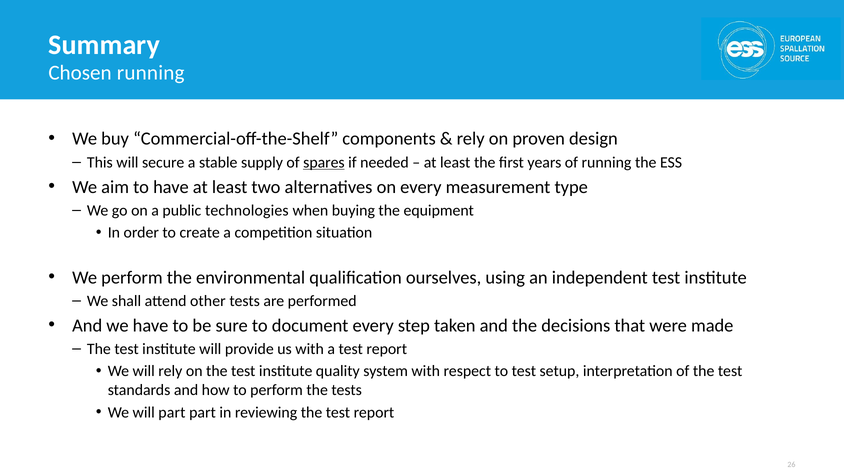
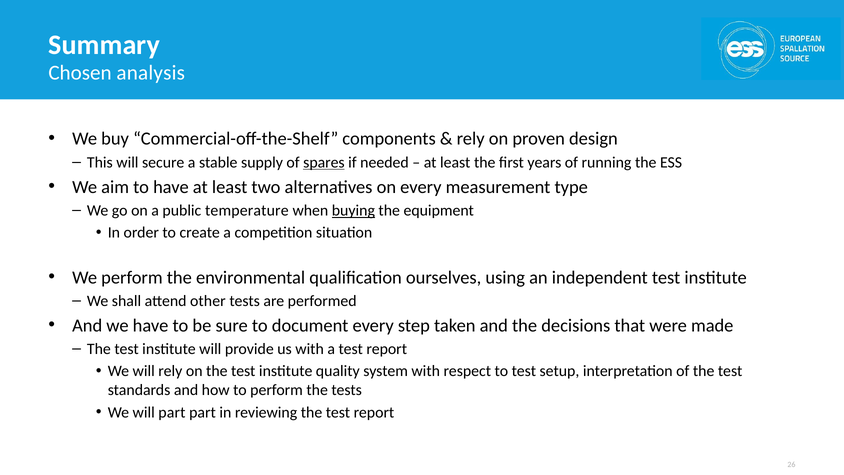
Chosen running: running -> analysis (151, 73)
technologies: technologies -> temperature (247, 210)
buying underline: none -> present (353, 210)
